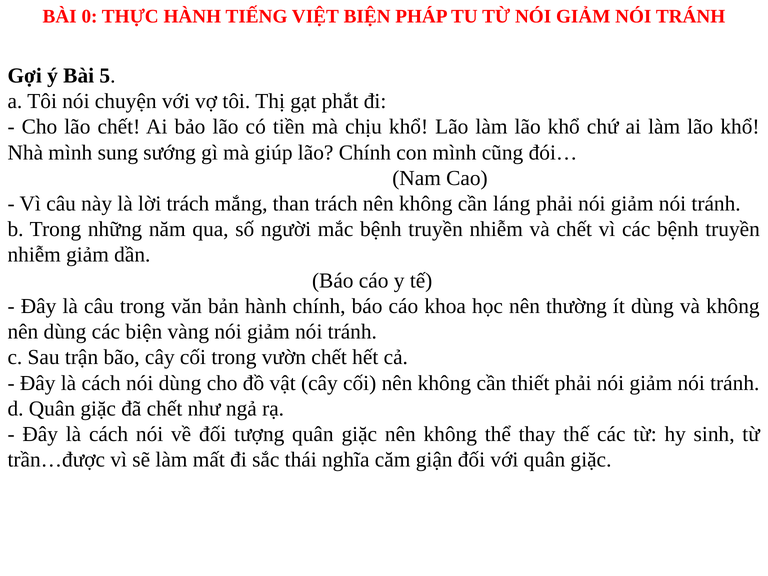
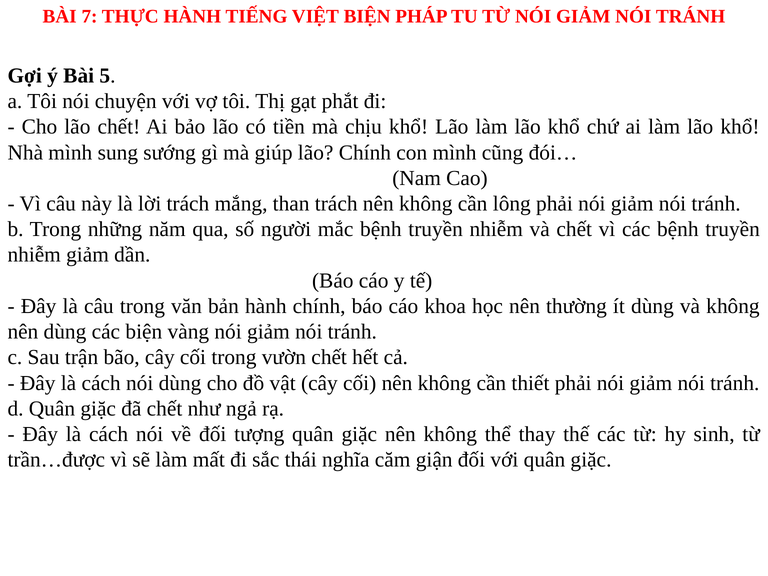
0: 0 -> 7 (89, 17)
láng: láng -> lông (512, 204)
